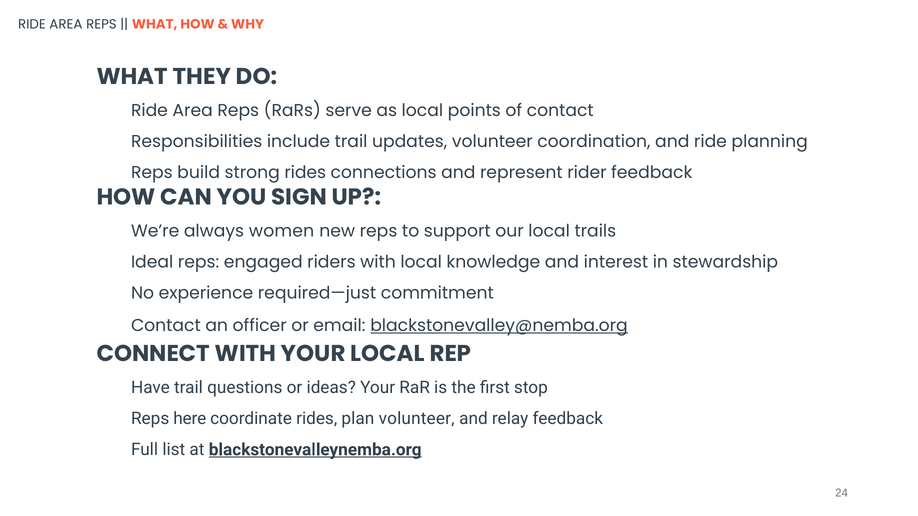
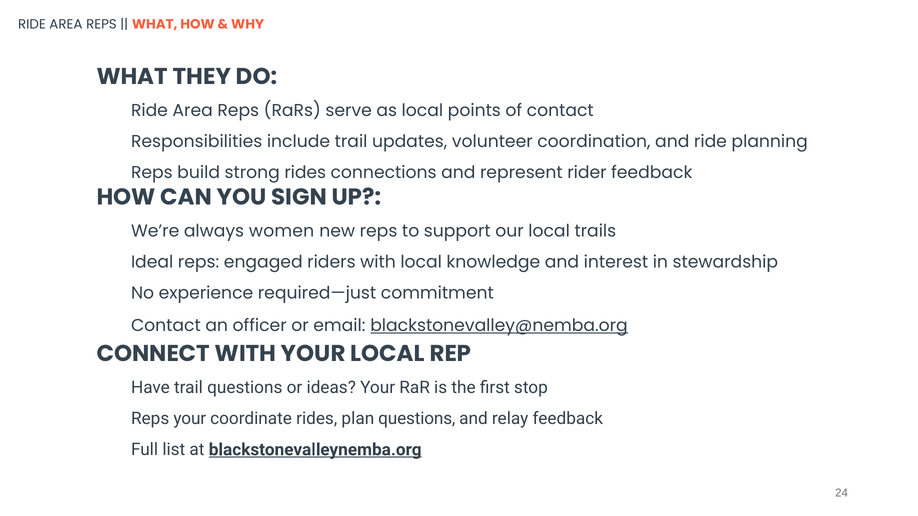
Reps here: here -> your (190, 419)
plan volunteer: volunteer -> questions (417, 419)
